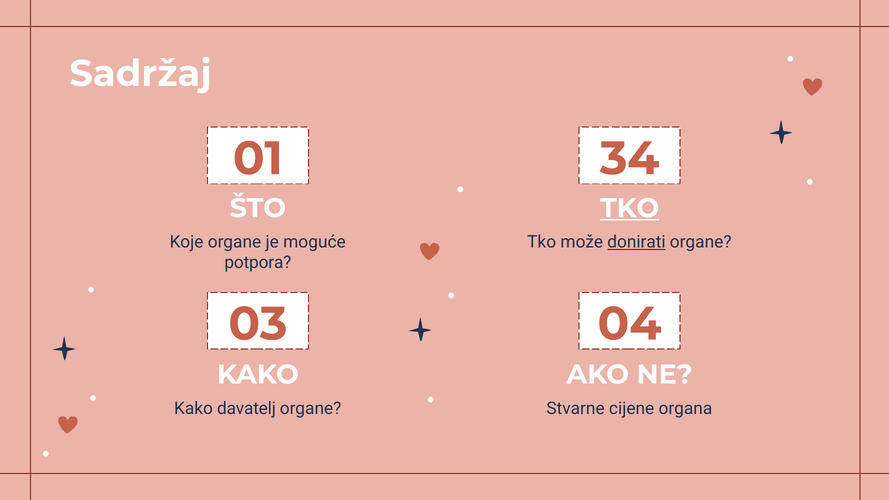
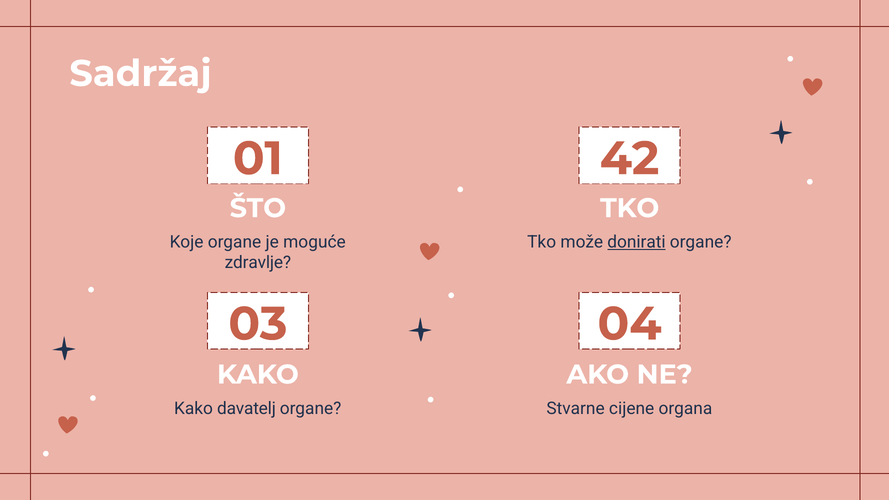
34: 34 -> 42 (630, 159)
TKO underline: present -> none (630, 208)
potpora: potpora -> zdravlje (258, 263)
